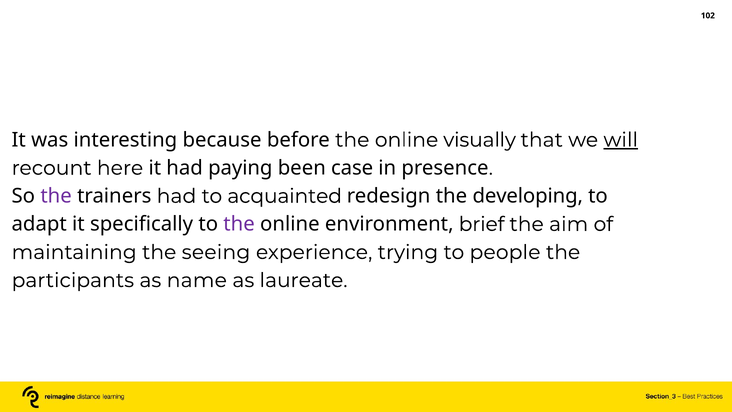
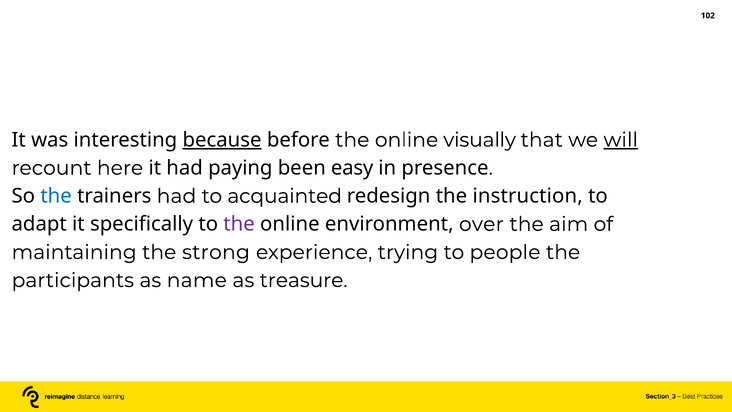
because underline: none -> present (222, 140)
case: case -> easy (352, 168)
the colour: purple -> blue (56, 196)
developing: developing -> instruction (528, 196)
brief: brief -> over (481, 224)
seeing: seeing -> strong (216, 252)
laureate: laureate -> treasure (304, 280)
